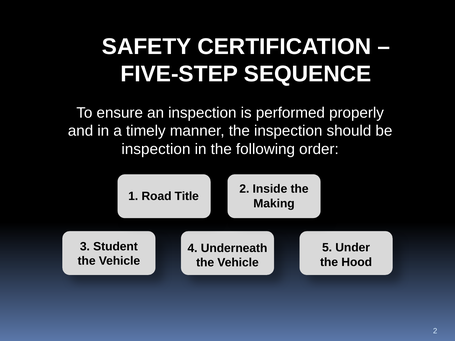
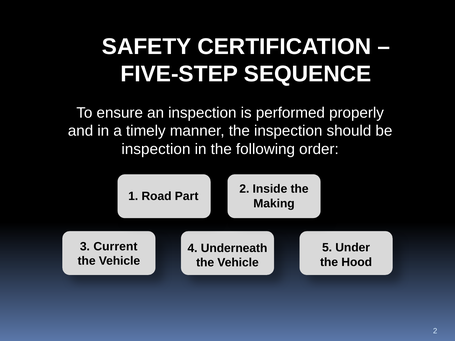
Title: Title -> Part (187, 196)
Student: Student -> Current (115, 247)
